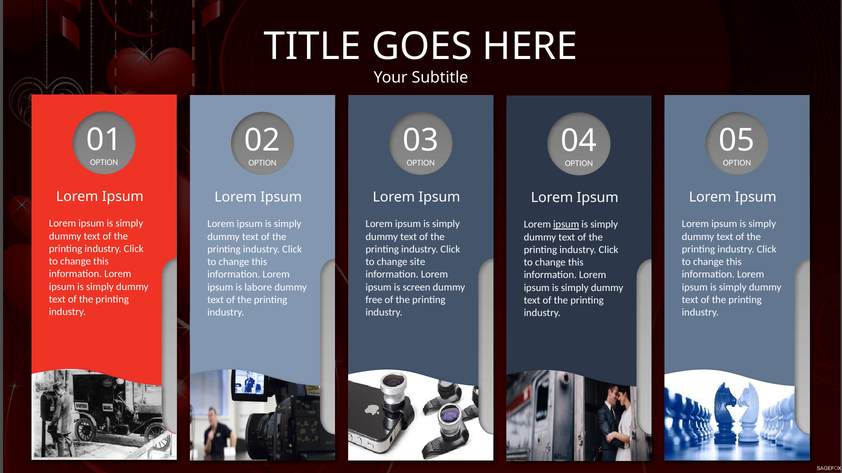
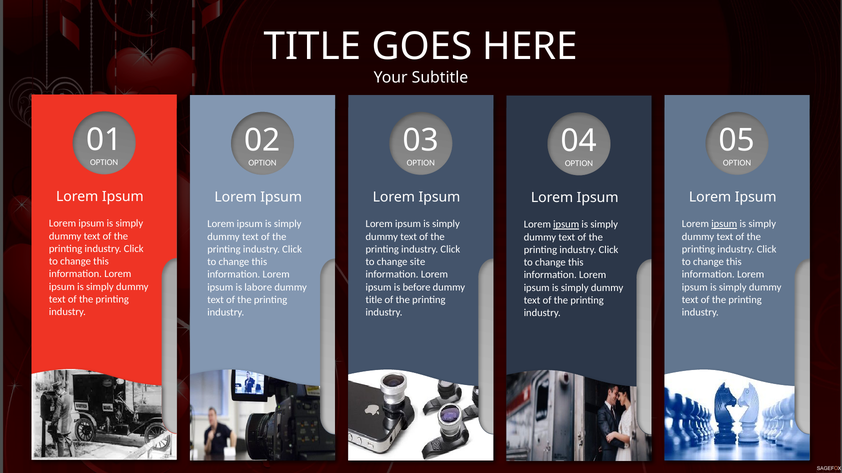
ipsum underline: none -> present (724, 224)
screen: screen -> before (417, 287)
free: free -> title (374, 300)
